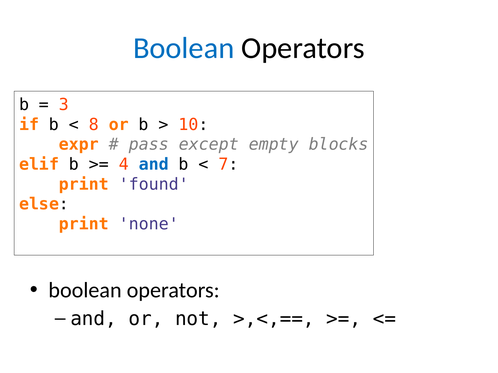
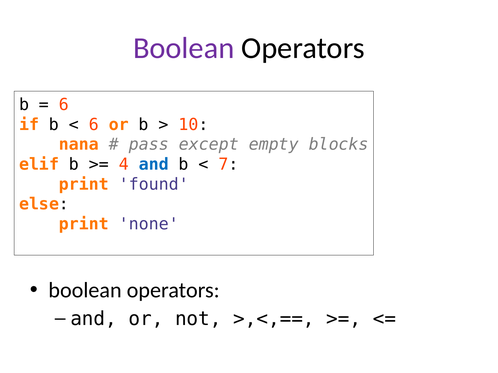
Boolean colour: blue -> purple (184, 48)
3: 3 -> 6 (64, 105)
8: 8 -> 6 (94, 125)
expr: expr -> nana (79, 145)
